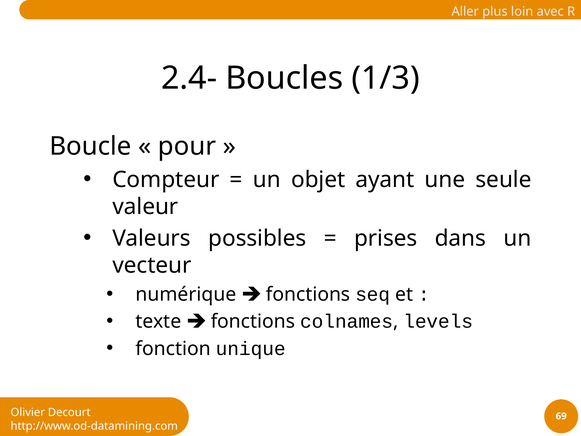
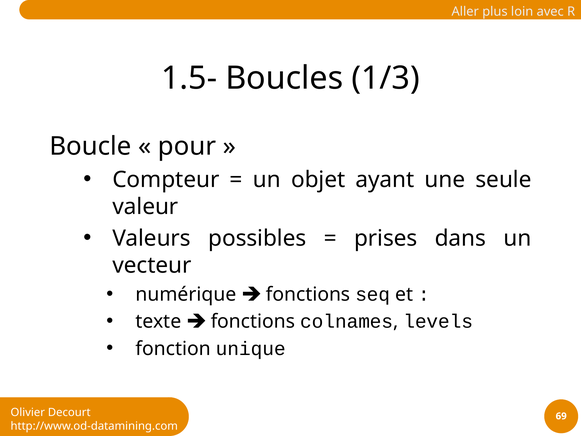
2.4-: 2.4- -> 1.5- (189, 78)
